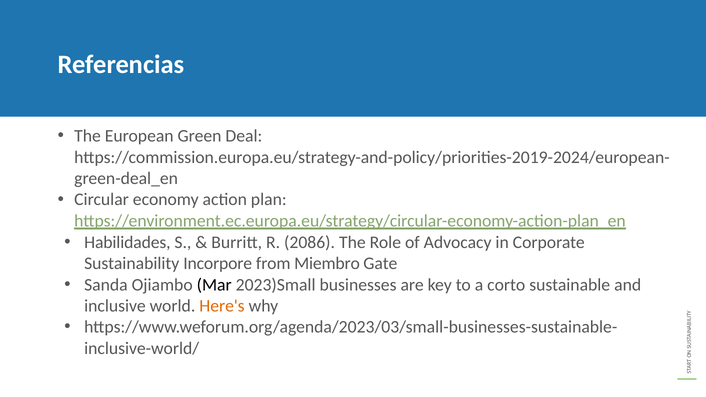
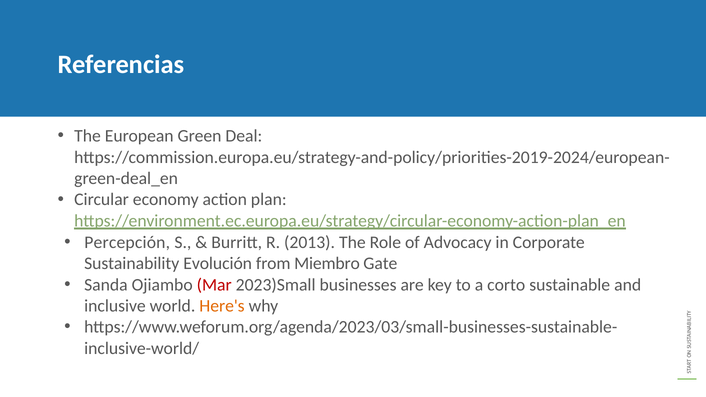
Habilidades: Habilidades -> Percepción (127, 242)
2086: 2086 -> 2013 (310, 242)
Incorpore: Incorpore -> Evolución (218, 264)
Mar colour: black -> red (214, 285)
